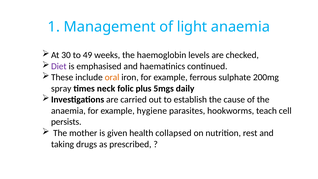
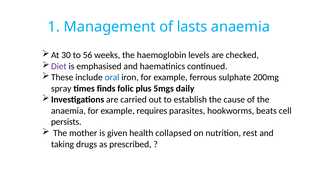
light: light -> lasts (192, 27)
49: 49 -> 56 (88, 55)
oral colour: orange -> blue (112, 77)
neck: neck -> finds (106, 88)
hygiene: hygiene -> requires (152, 111)
teach: teach -> beats (266, 111)
